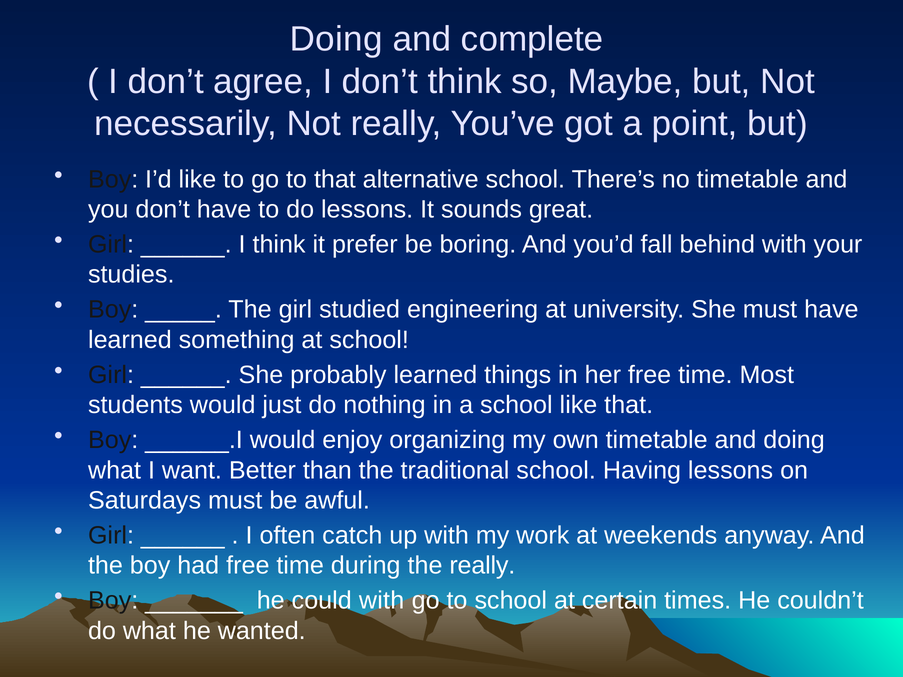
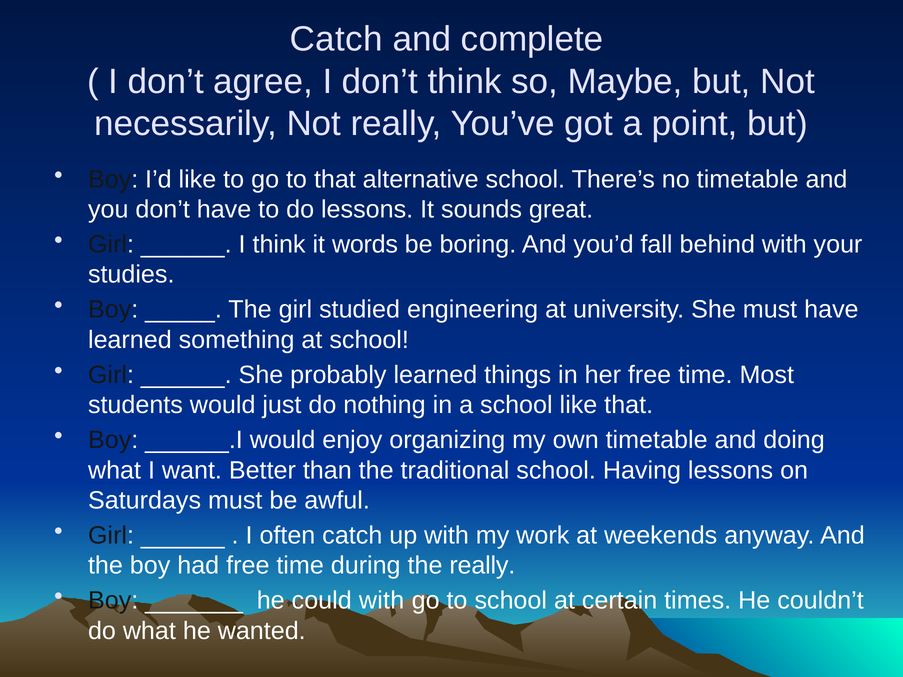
Doing: Doing -> Catch (336, 39)
prefer: prefer -> words (365, 245)
